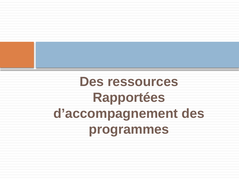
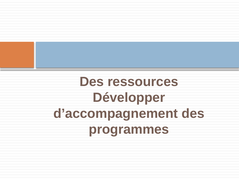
Rapportées: Rapportées -> Développer (129, 98)
